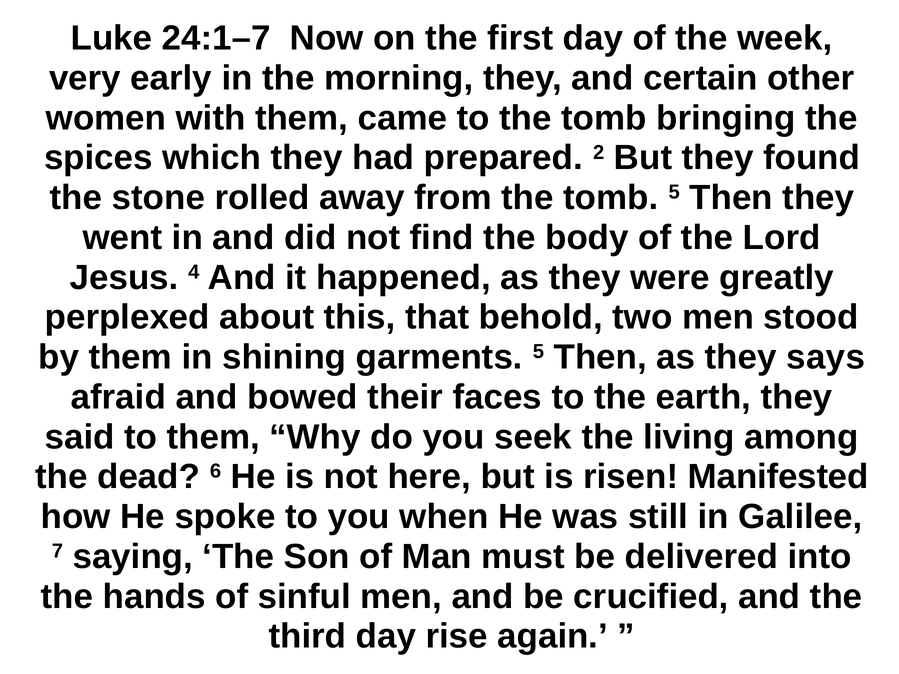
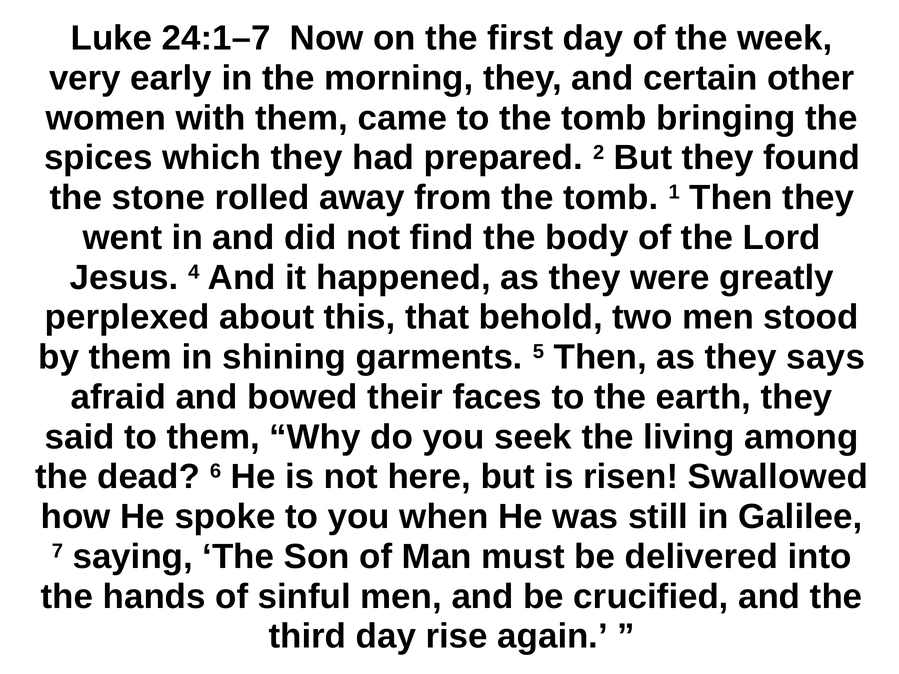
tomb 5: 5 -> 1 (674, 192)
Manifested: Manifested -> Swallowed (778, 477)
